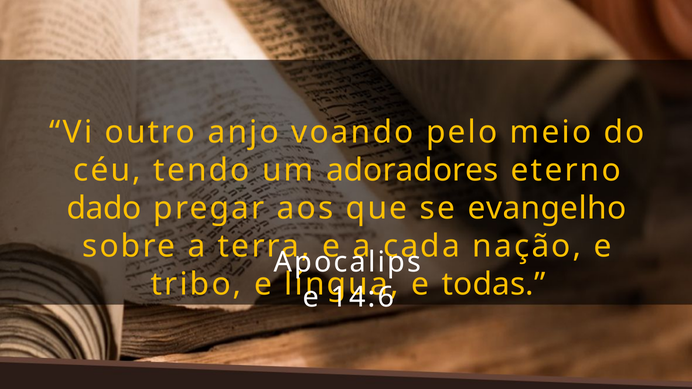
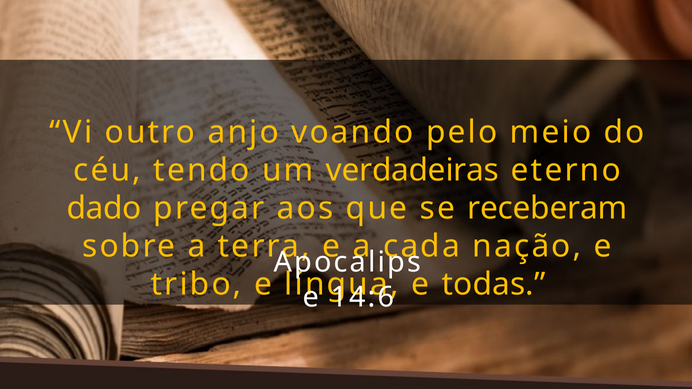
adoradores: adoradores -> verdadeiras (412, 170)
evangelho: evangelho -> receberam (547, 208)
